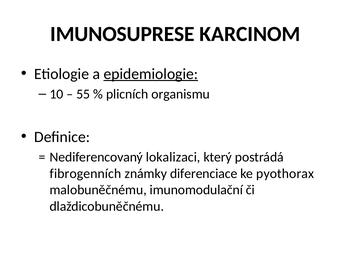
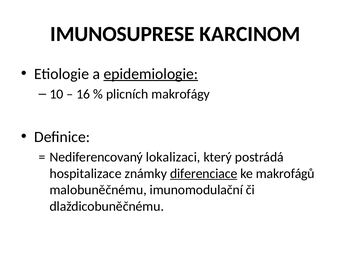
55: 55 -> 16 (83, 94)
organismu: organismu -> makrofágy (181, 94)
fibrogenních: fibrogenních -> hospitalizace (86, 173)
diferenciace underline: none -> present (204, 173)
pyothorax: pyothorax -> makrofágů (285, 173)
